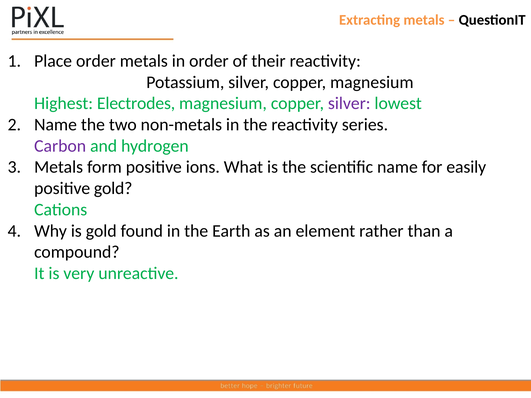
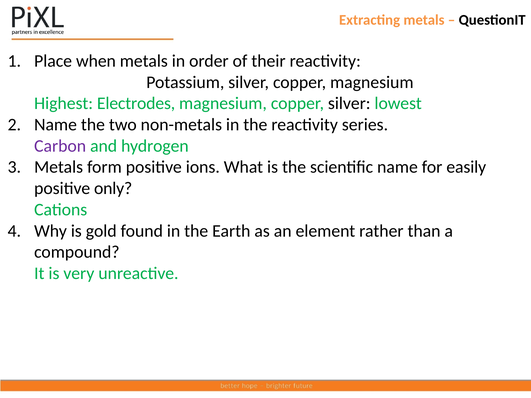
Place order: order -> when (96, 61)
silver colour: purple -> black (349, 104)
positive gold: gold -> only (113, 188)
